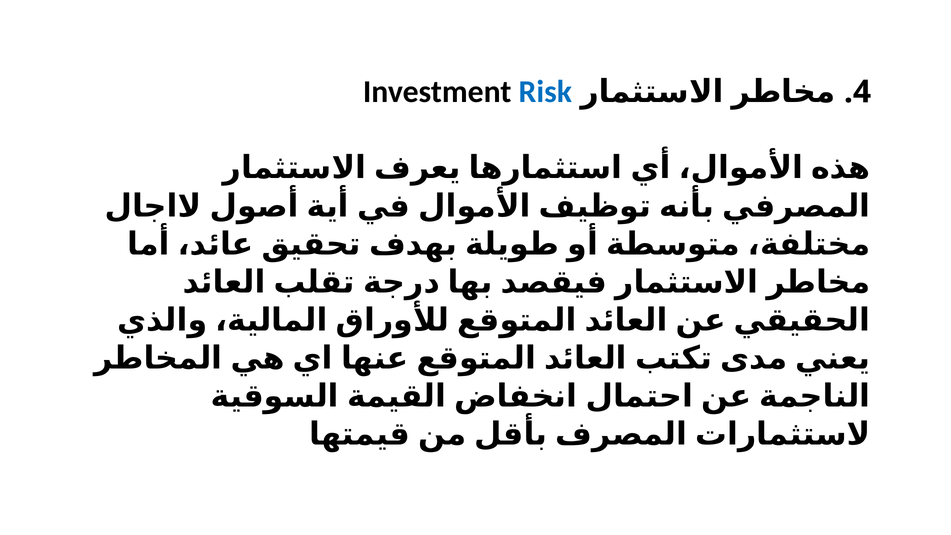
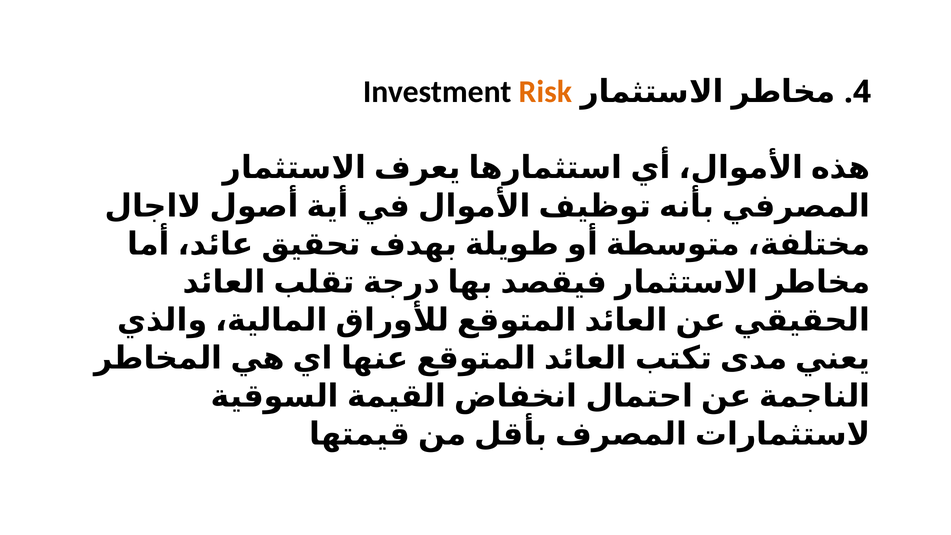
Risk colour: blue -> orange (545, 92)
